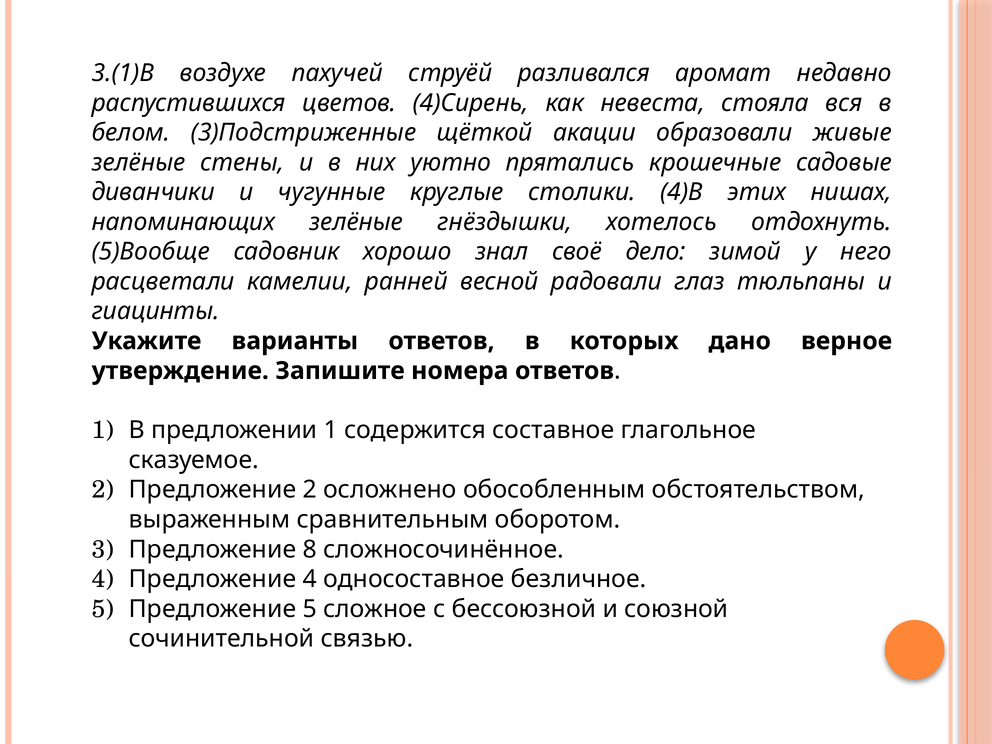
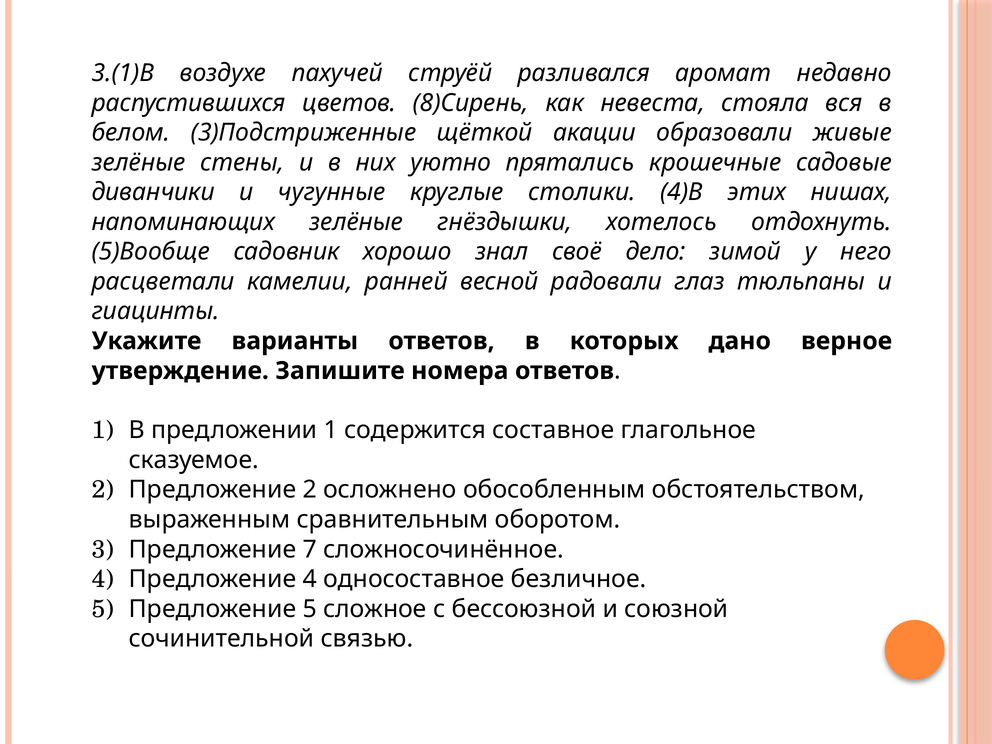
4)Сирень: 4)Сирень -> 8)Сирень (471, 103)
8: 8 -> 7 (310, 549)
